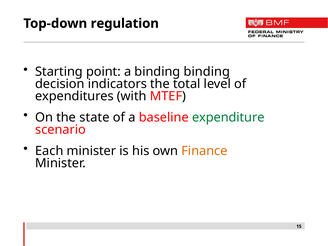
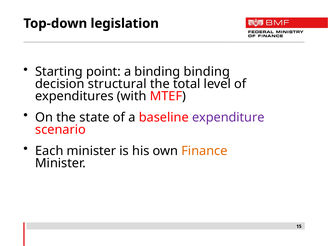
regulation: regulation -> legislation (125, 23)
indicators: indicators -> structural (117, 84)
expenditure colour: green -> purple (228, 117)
